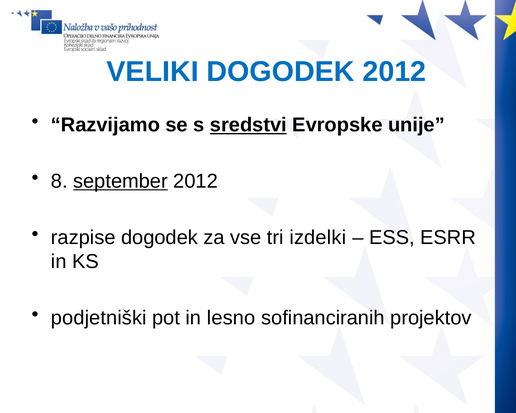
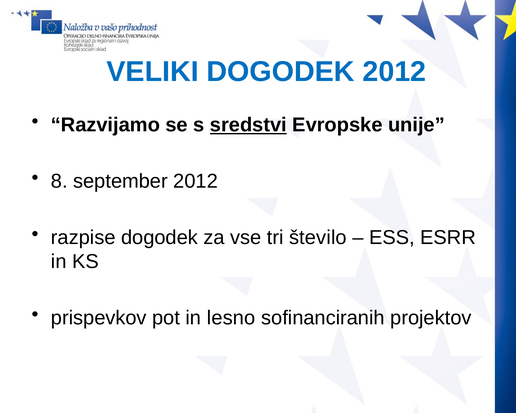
september underline: present -> none (120, 181)
izdelki: izdelki -> število (318, 237)
podjetniški: podjetniški -> prispevkov (99, 318)
